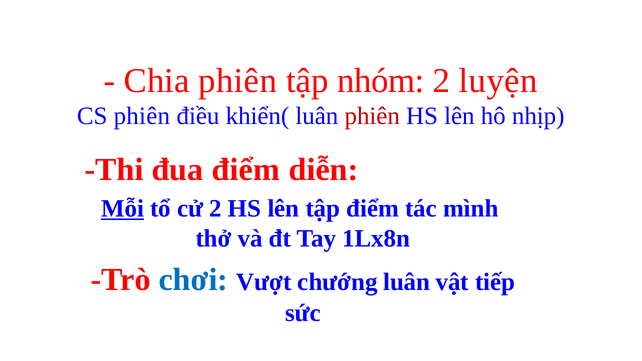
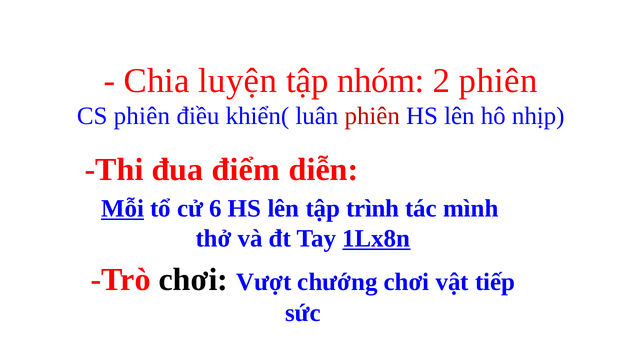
Chia phiên: phiên -> luyện (238, 81)
2 luyện: luyện -> phiên (498, 81)
cử 2: 2 -> 6 (216, 209)
tập điểm: điểm -> trình (373, 209)
1Lx8n underline: none -> present (376, 238)
chơi colour: blue -> black (193, 280)
chướng luân: luân -> chơi (407, 282)
